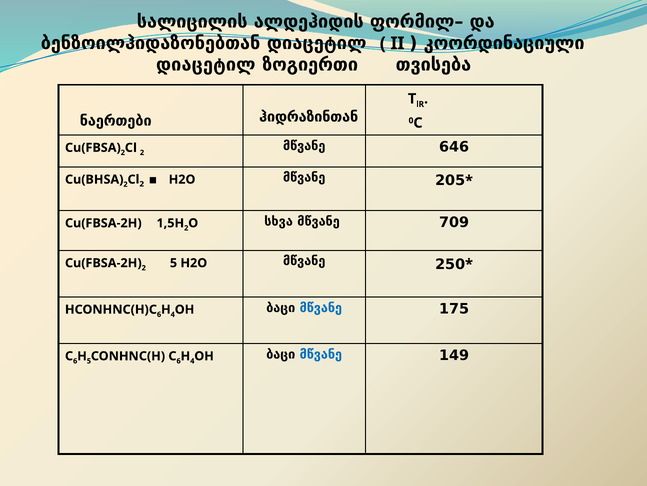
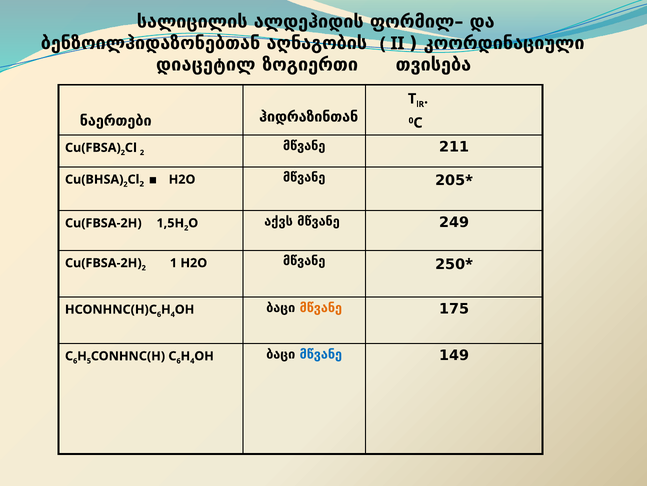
ბენზოილჰიდაზონებთან დიაცეტილ: დიაცეტილ -> აღნაგობის (317, 43)
646: 646 -> 211 (454, 147)
სხვა: სხვა -> აქვს (279, 221)
709: 709 -> 249 (454, 222)
2 5: 5 -> 1 (173, 263)
მწვანე colour: blue -> orange (321, 307)
